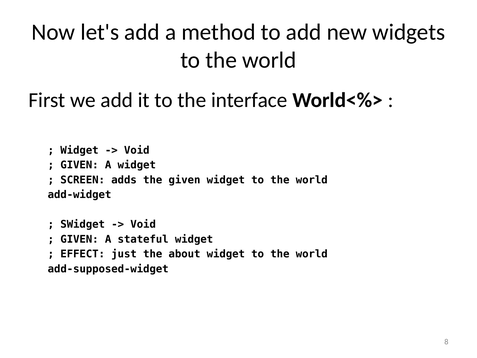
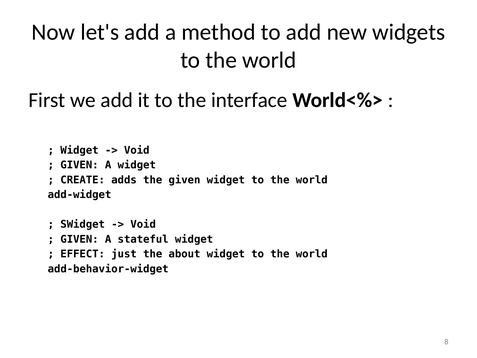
SCREEN: SCREEN -> CREATE (83, 180)
add-supposed-widget: add-supposed-widget -> add-behavior-widget (108, 269)
